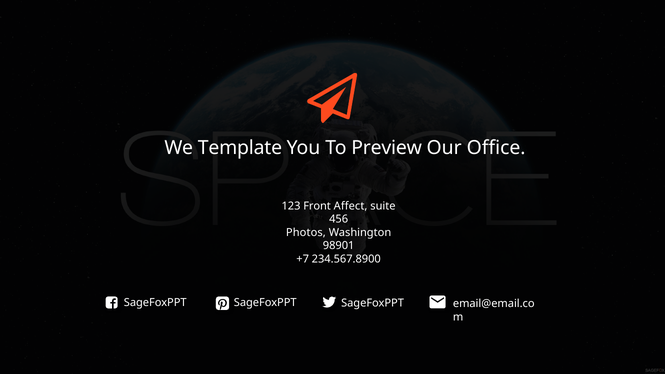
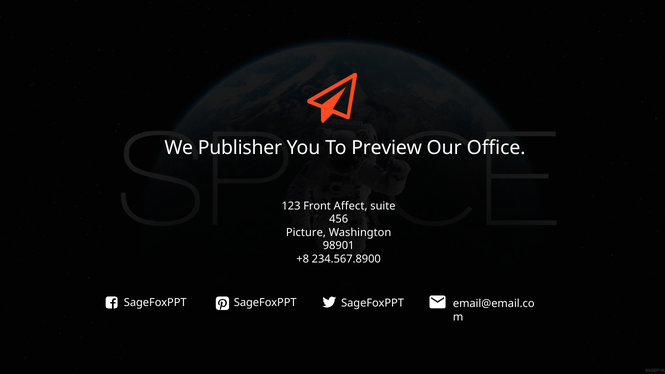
Template: Template -> Publisher (240, 148)
Photos: Photos -> Picture (306, 233)
+7: +7 -> +8 (303, 259)
